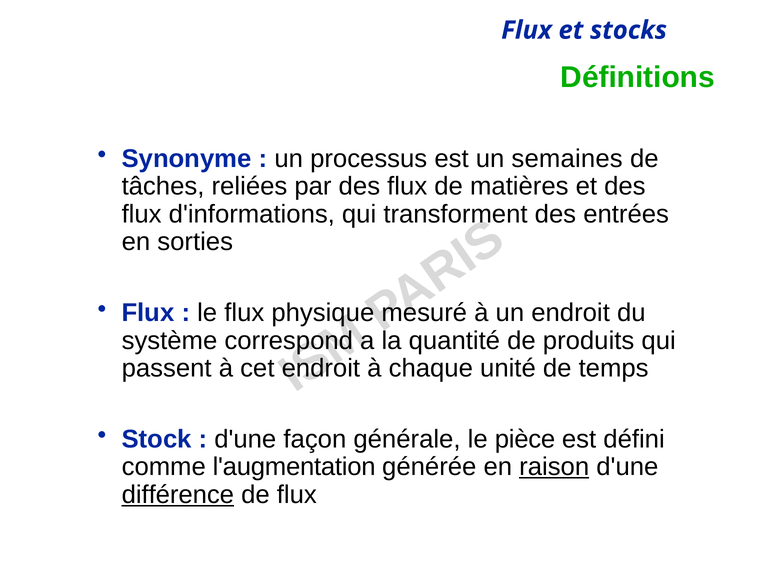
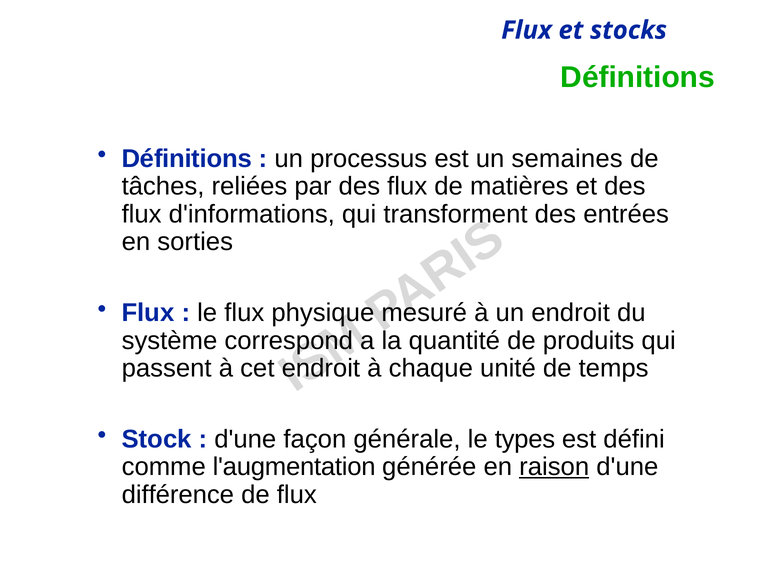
Synonyme: Synonyme -> Définitions (187, 159)
pièce: pièce -> types (525, 439)
différence underline: present -> none (178, 495)
